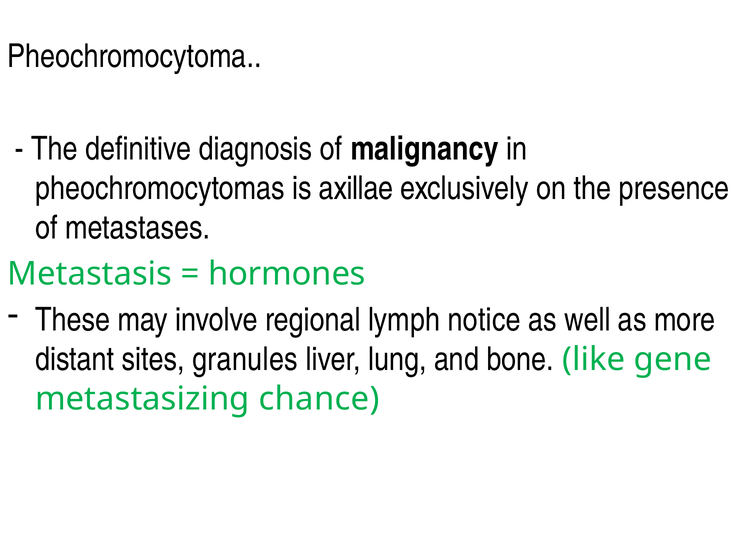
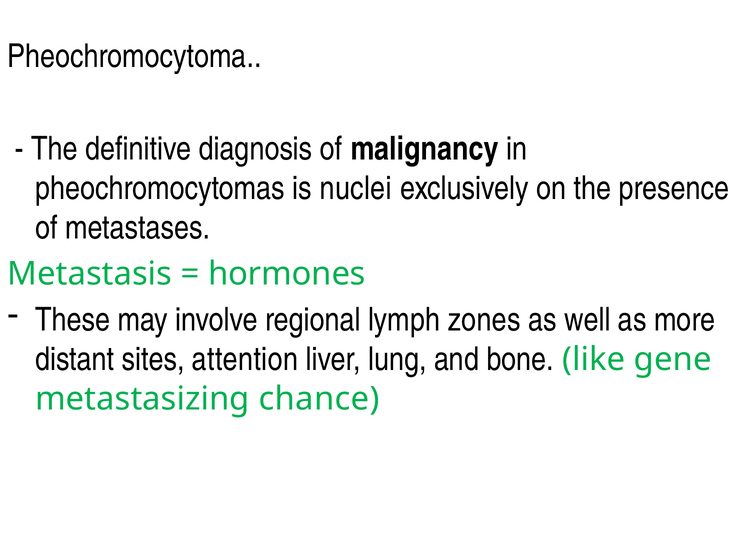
axillae: axillae -> nuclei (356, 188)
notice: notice -> zones (484, 320)
granules: granules -> attention (245, 359)
